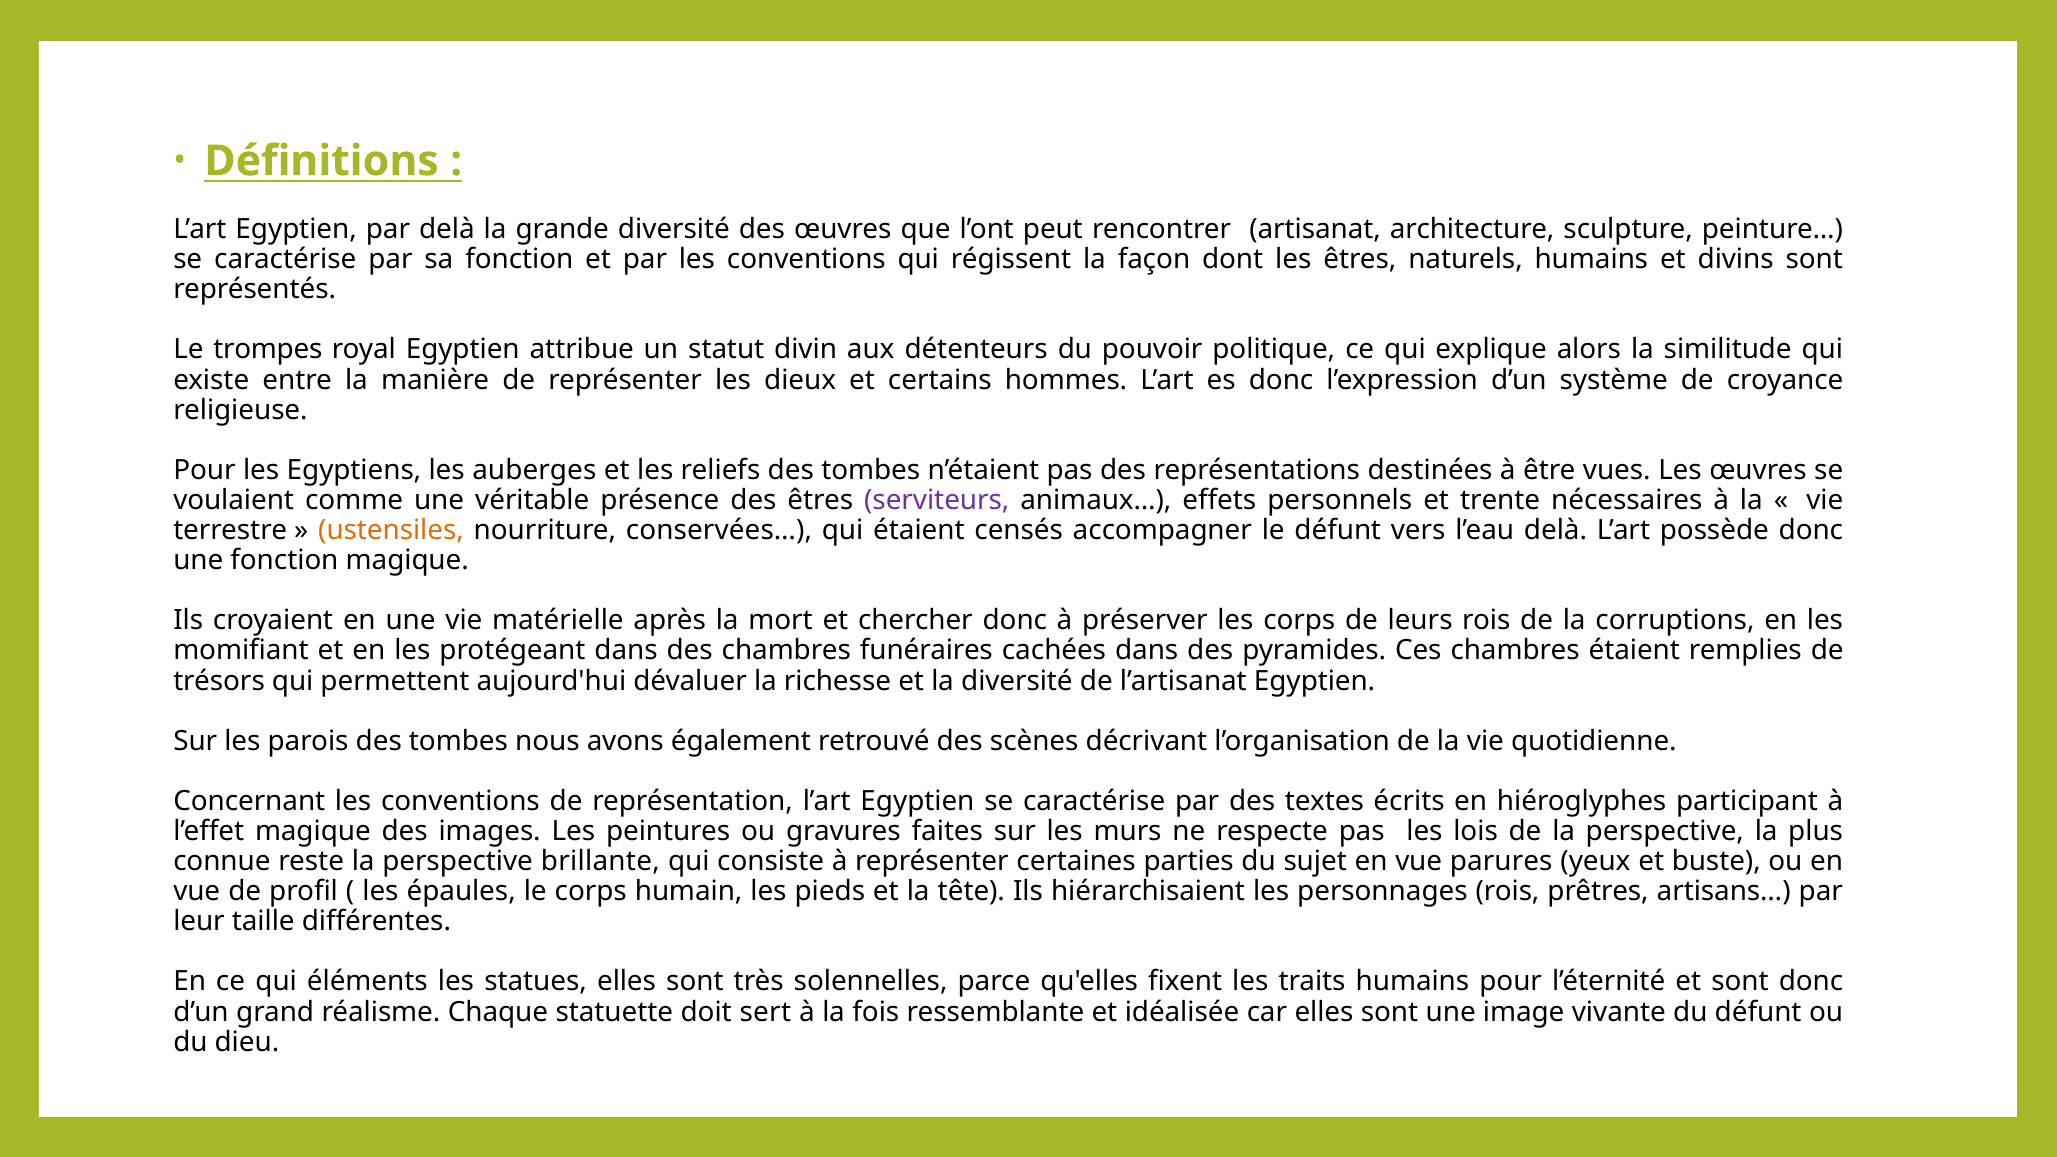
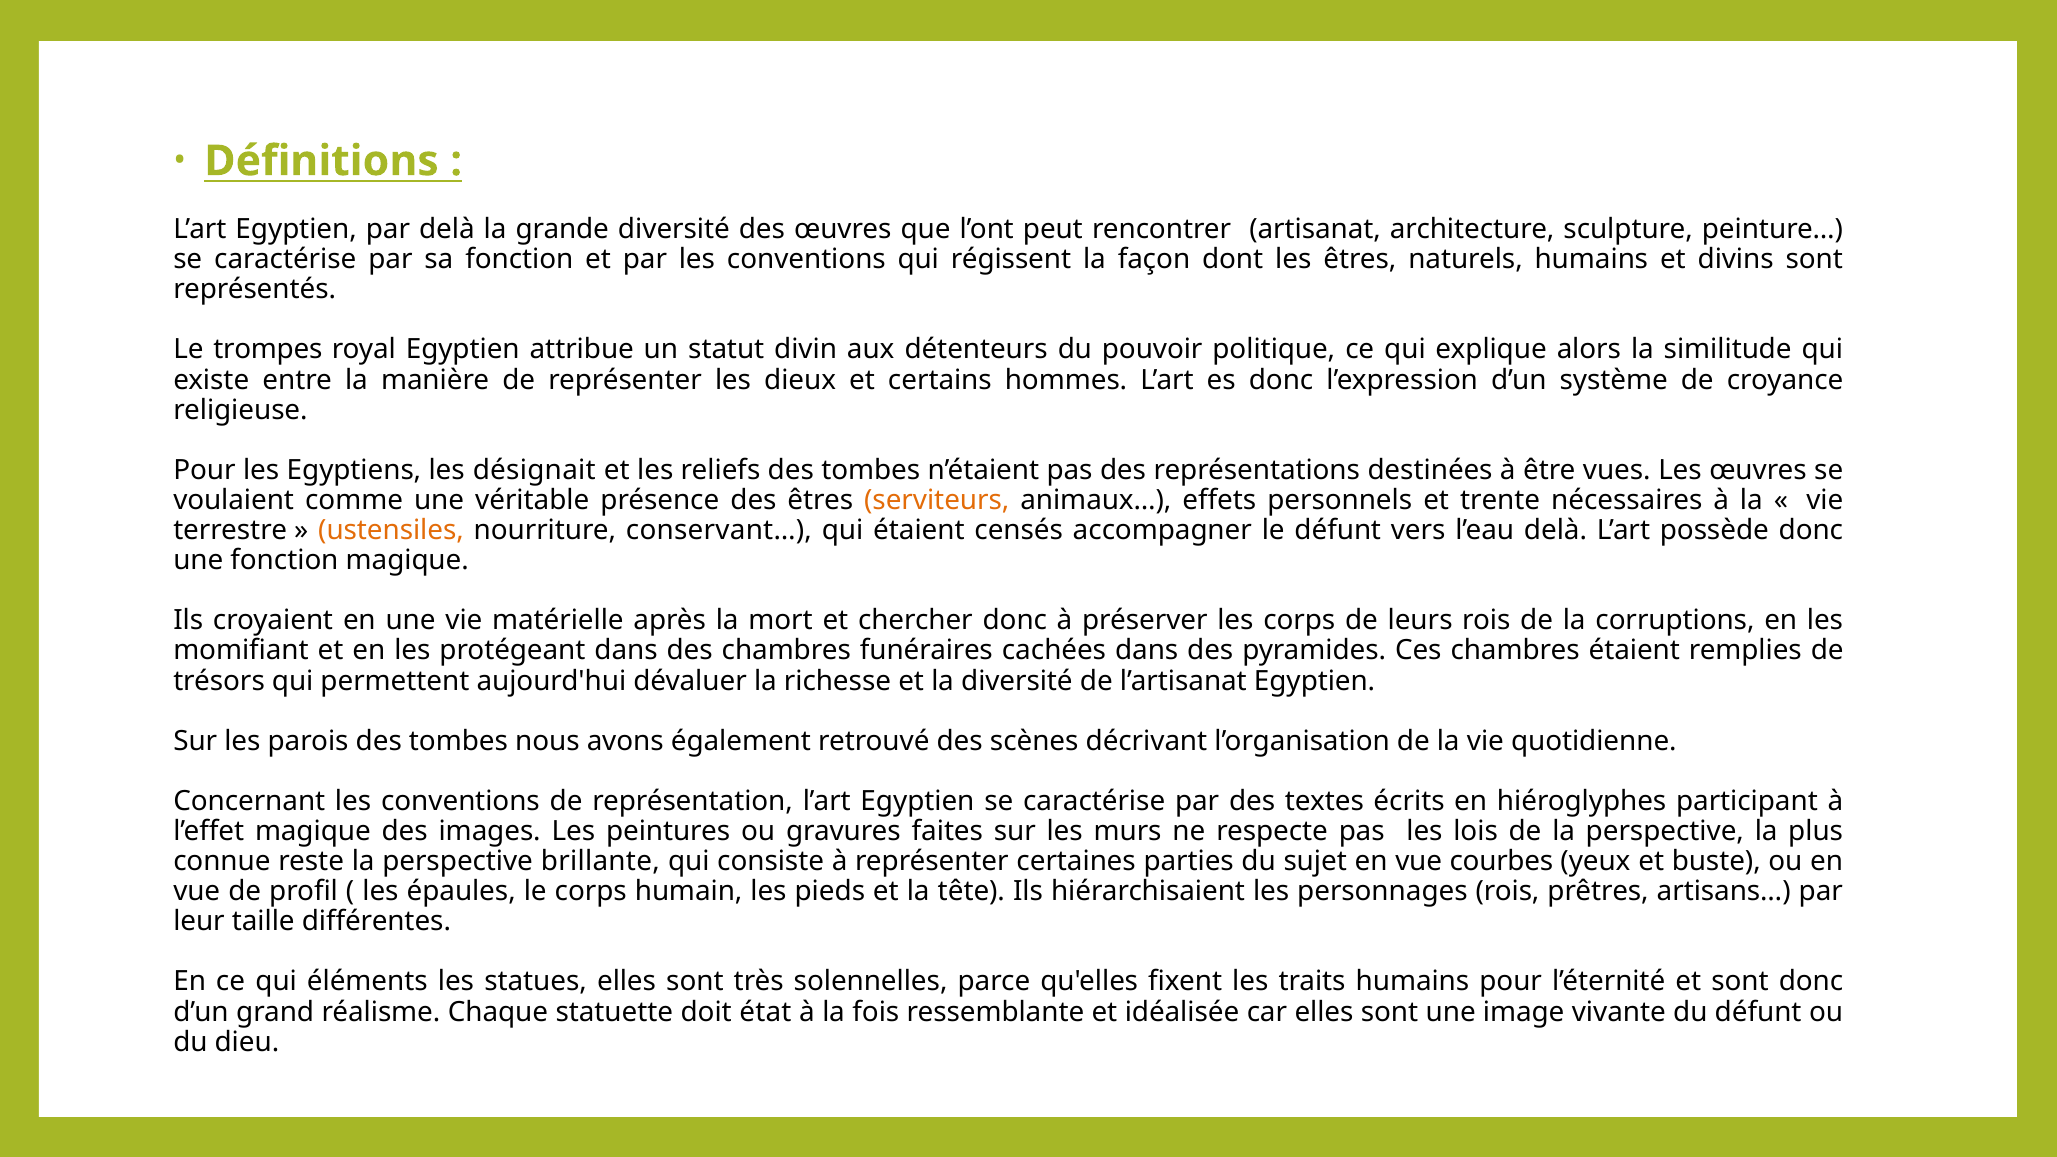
auberges: auberges -> désignait (534, 470)
serviteurs colour: purple -> orange (937, 500)
conservées…: conservées… -> conservant… (719, 530)
parures: parures -> courbes (1501, 861)
sert: sert -> état (765, 1012)
